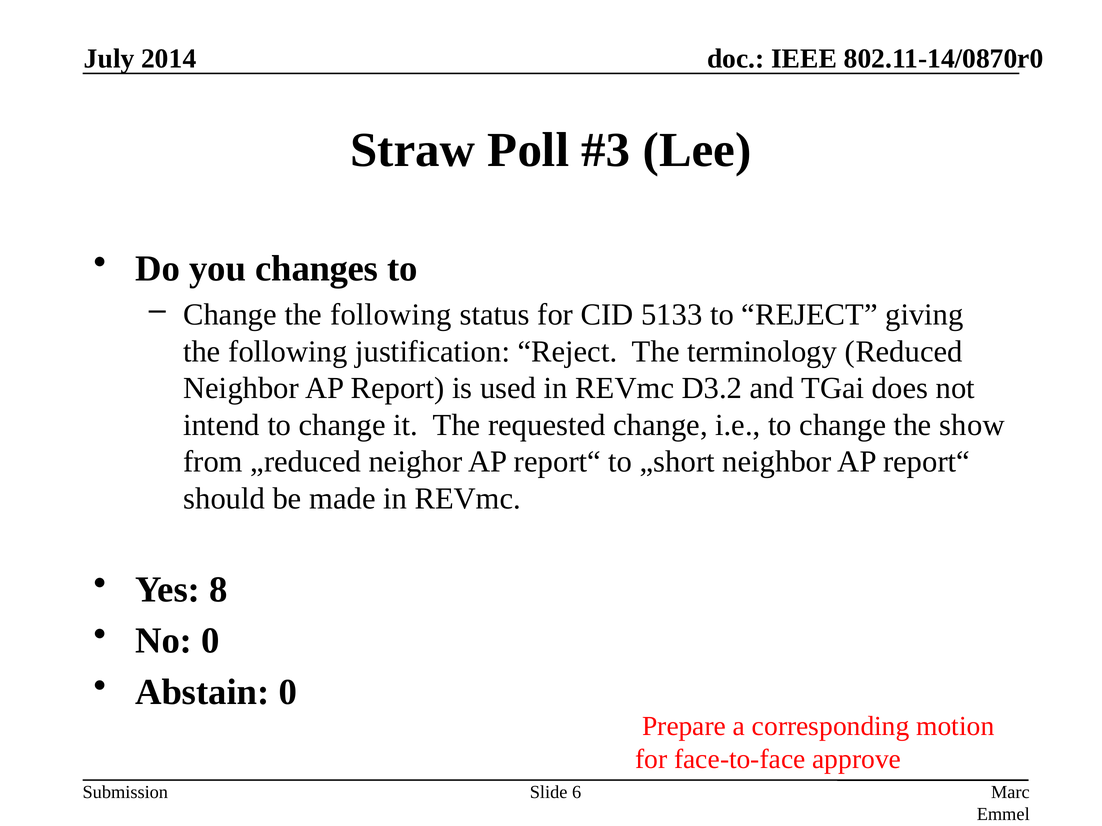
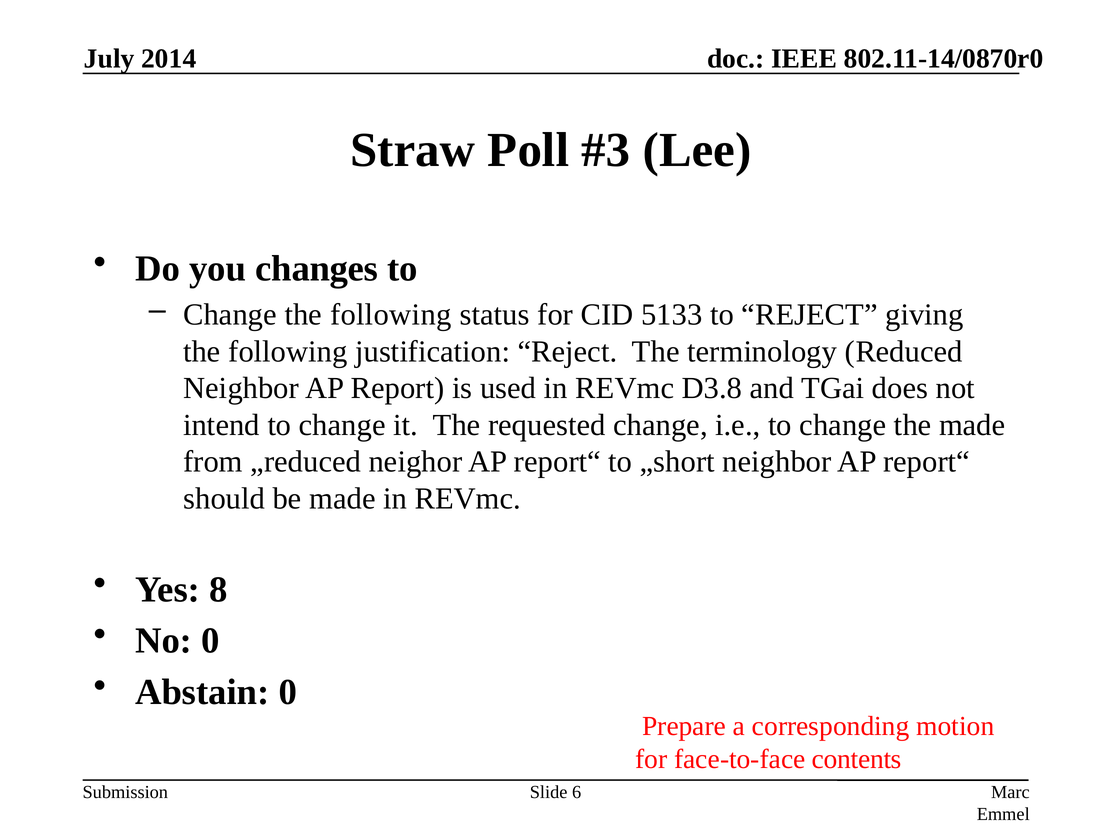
D3.2: D3.2 -> D3.8 (712, 389)
the show: show -> made (972, 425)
approve: approve -> contents (857, 760)
